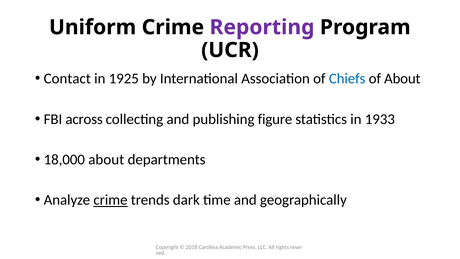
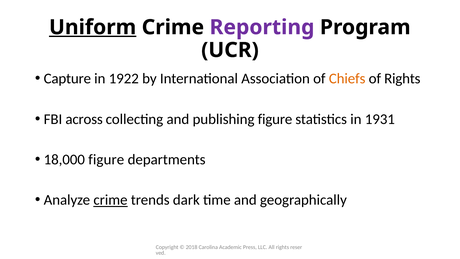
Uniform underline: none -> present (93, 27)
Contact: Contact -> Capture (67, 79)
1925: 1925 -> 1922 (124, 79)
Chiefs colour: blue -> orange (347, 79)
of About: About -> Rights (402, 79)
1933: 1933 -> 1931 (380, 119)
18,000 about: about -> figure (106, 160)
